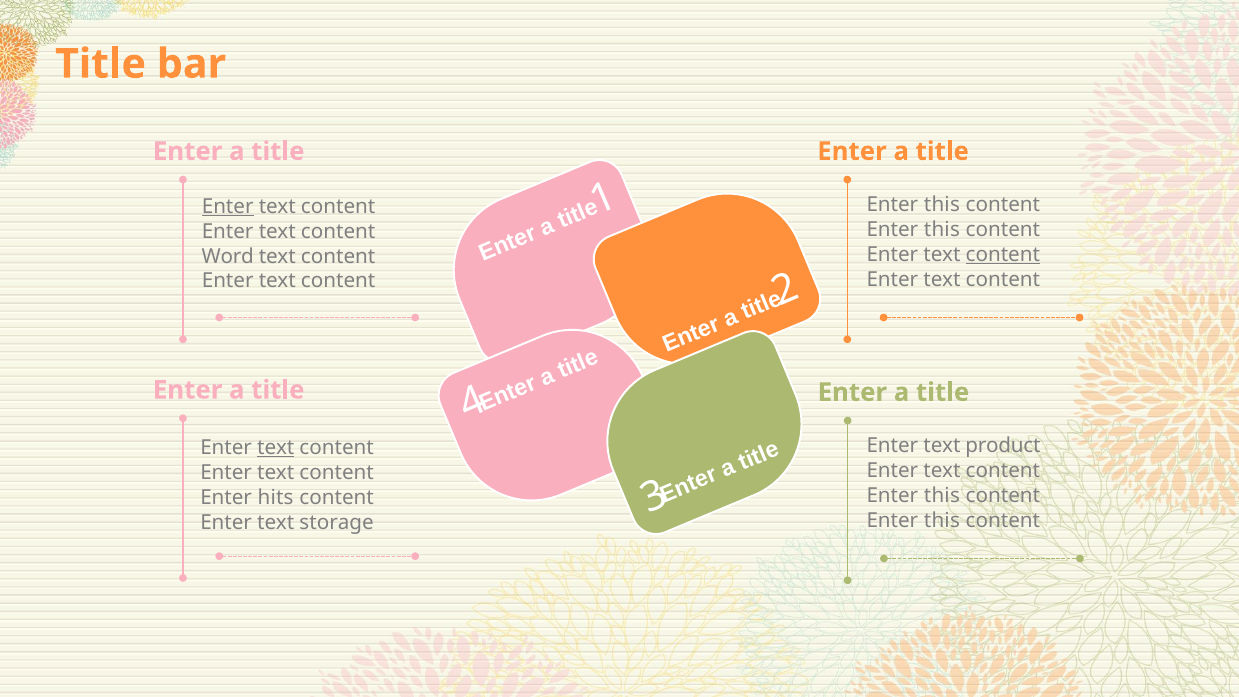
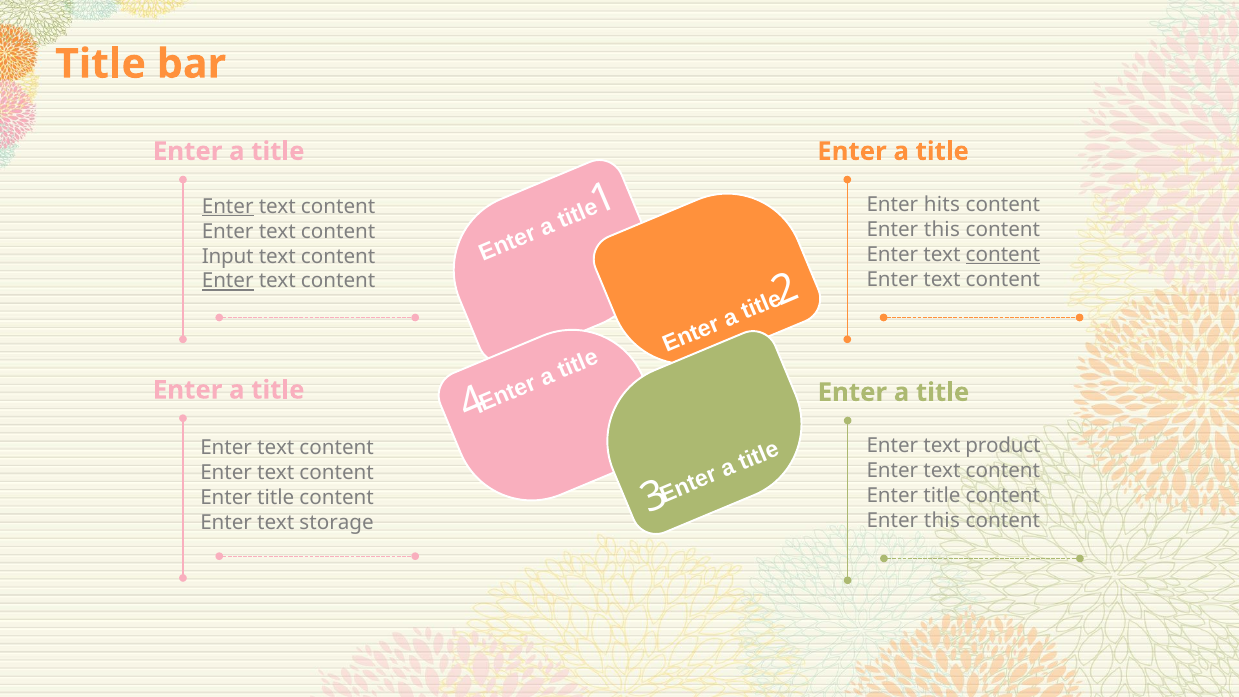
this: this -> hits (942, 205)
Word: Word -> Input (228, 256)
Enter underline: none -> present (228, 281)
text underline: present -> none (276, 448)
this: this -> title (942, 495)
hits: hits -> title (276, 497)
